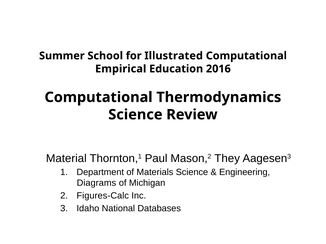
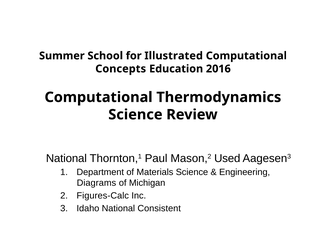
Empirical: Empirical -> Concepts (121, 69)
Material: Material -> National (66, 159)
They: They -> Used (227, 159)
Databases: Databases -> Consistent (159, 209)
